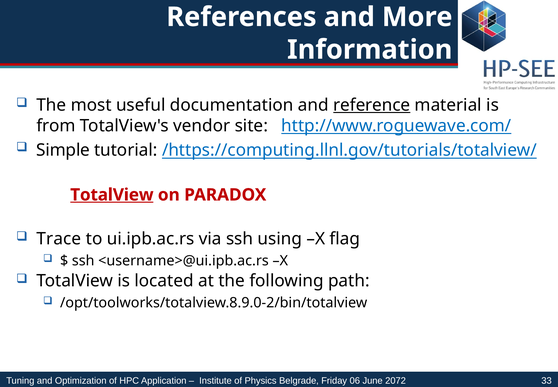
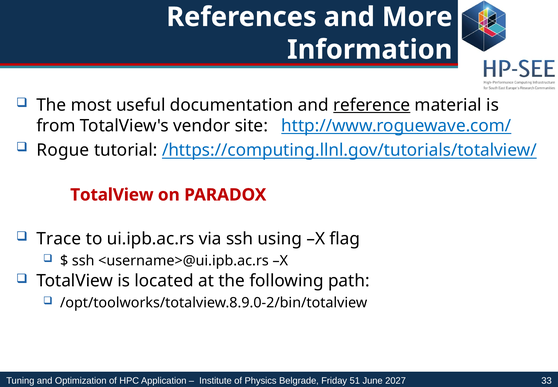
Simple: Simple -> Rogue (63, 150)
TotalView underline: present -> none (112, 195)
06: 06 -> 51 (355, 380)
2072: 2072 -> 2027 (396, 380)
